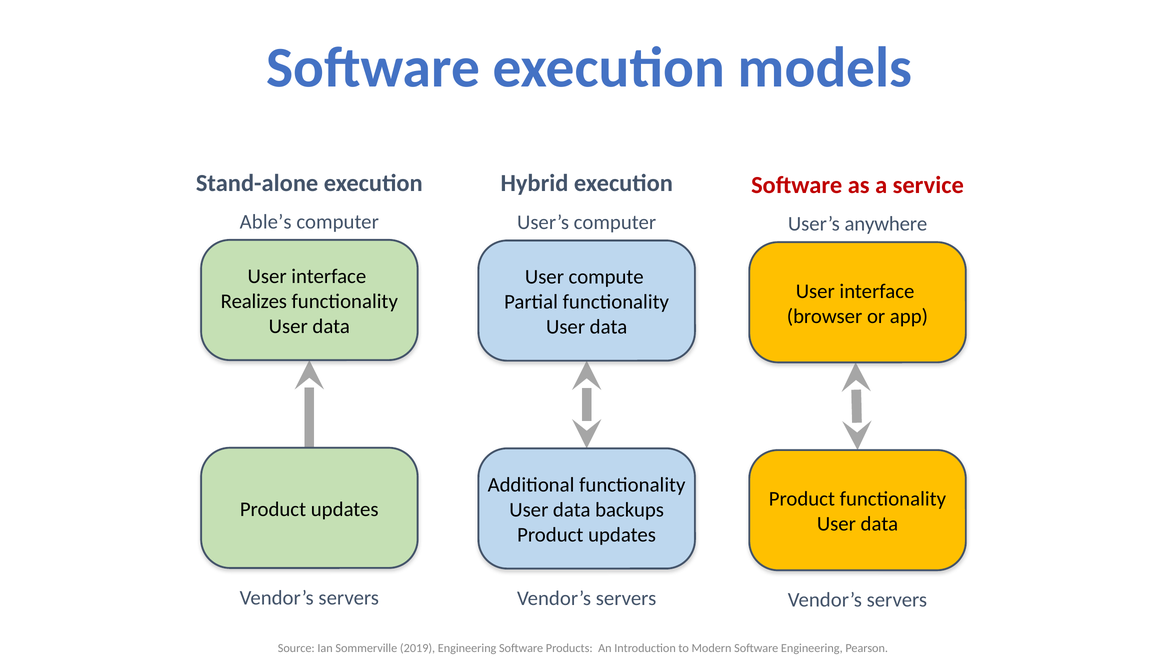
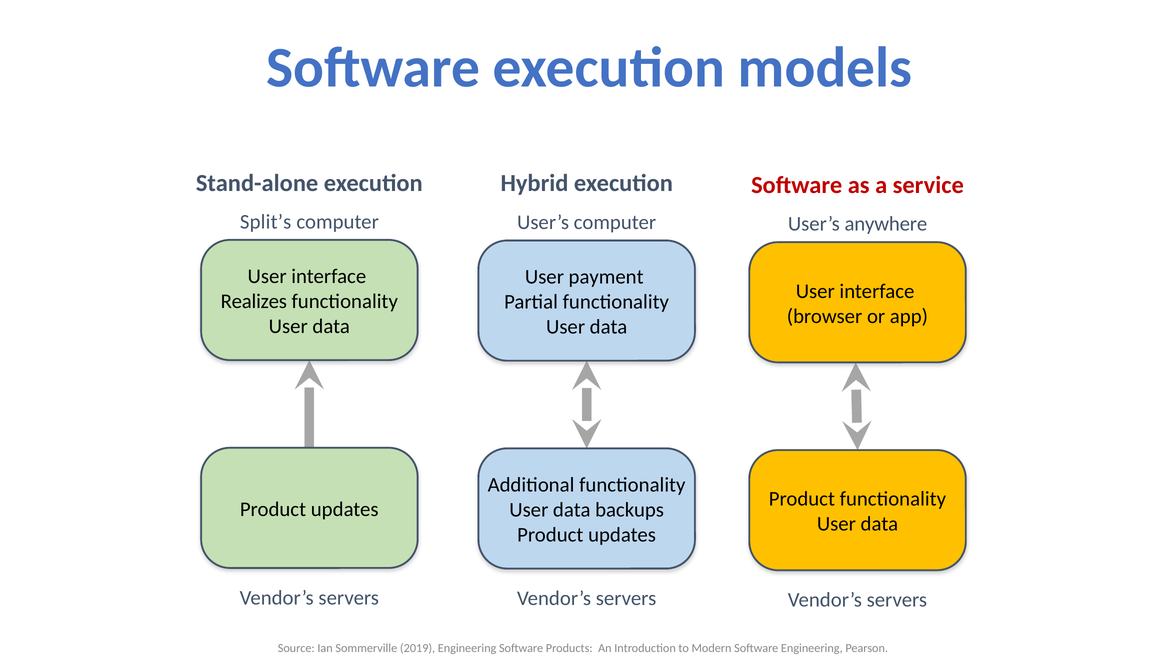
Able’s: Able’s -> Split’s (266, 222)
compute: compute -> payment (606, 277)
